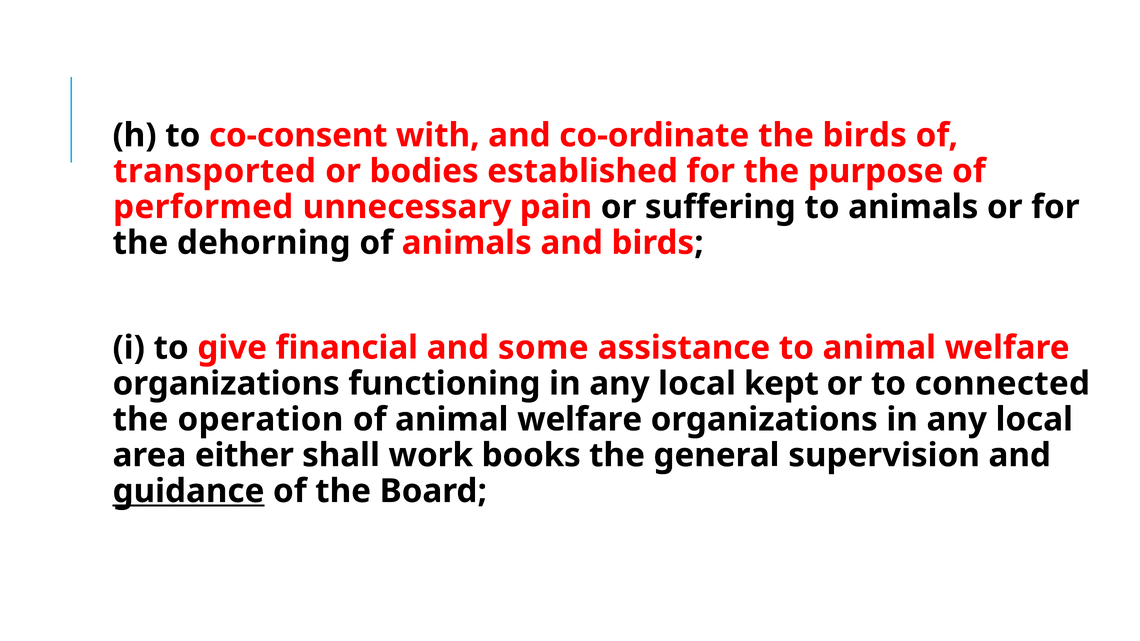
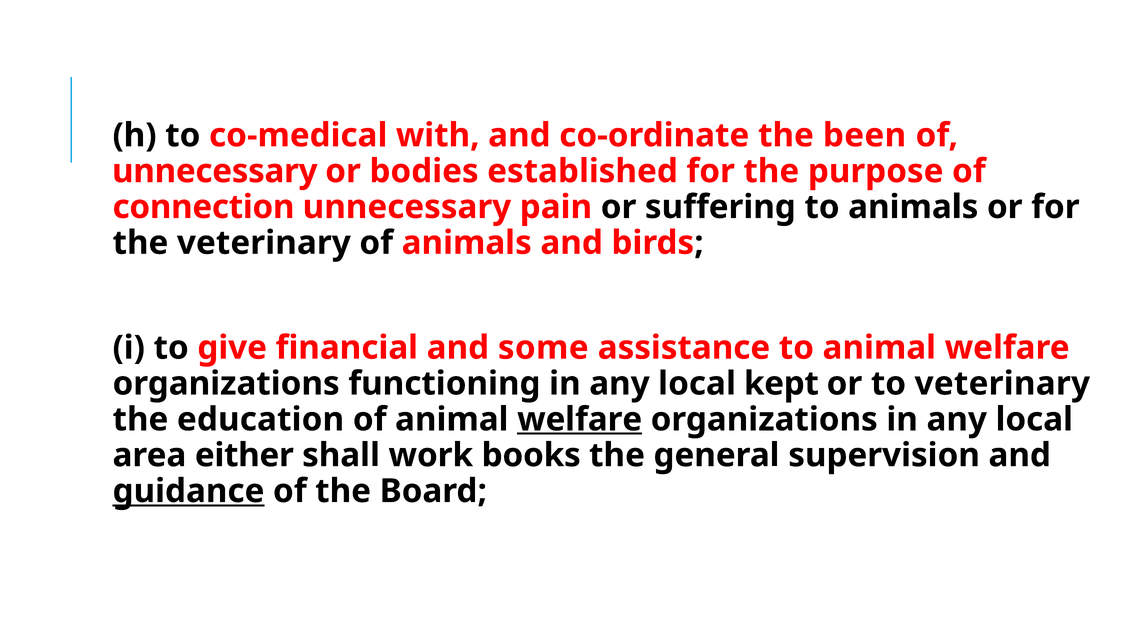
co-consent: co-consent -> co-medical (298, 135)
the birds: birds -> been (865, 135)
transported: transported -> unnecessary (215, 171)
performed: performed -> connection (204, 207)
the dehorning: dehorning -> veterinary (264, 243)
to connected: connected -> veterinary (1002, 384)
operation: operation -> education (261, 420)
welfare underline: none -> present (580, 420)
